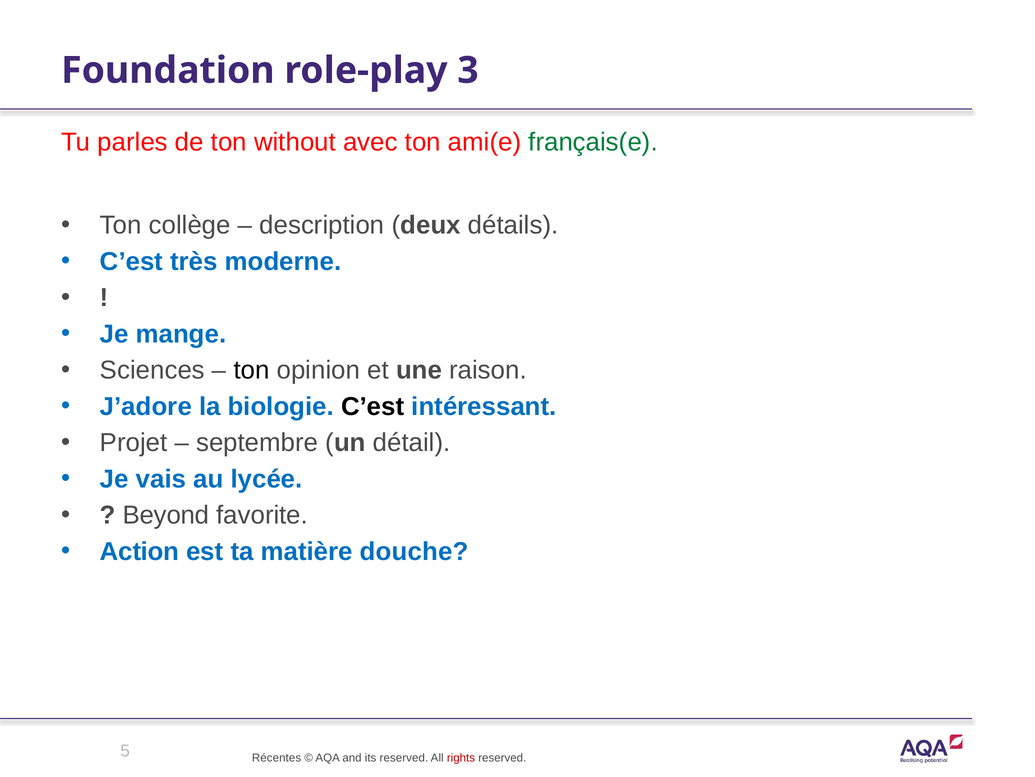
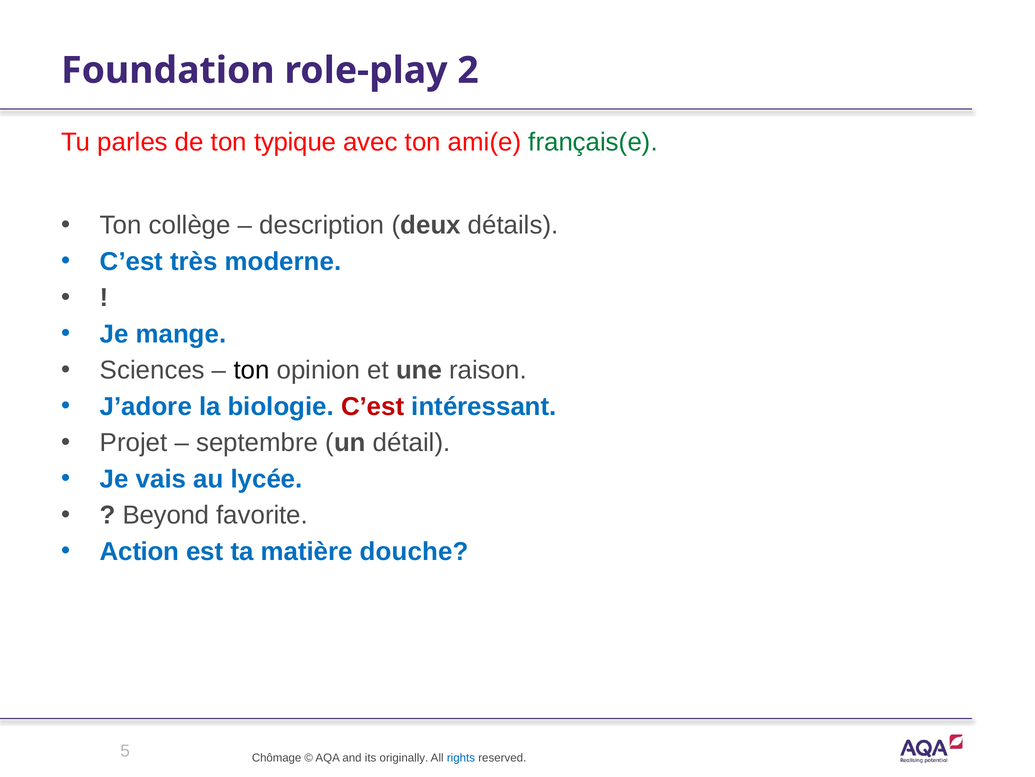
3: 3 -> 2 (468, 70)
without: without -> typique (295, 142)
C’est colour: black -> red (373, 406)
Récentes: Récentes -> Chômage (277, 757)
its reserved: reserved -> originally (404, 757)
rights colour: red -> blue (461, 757)
